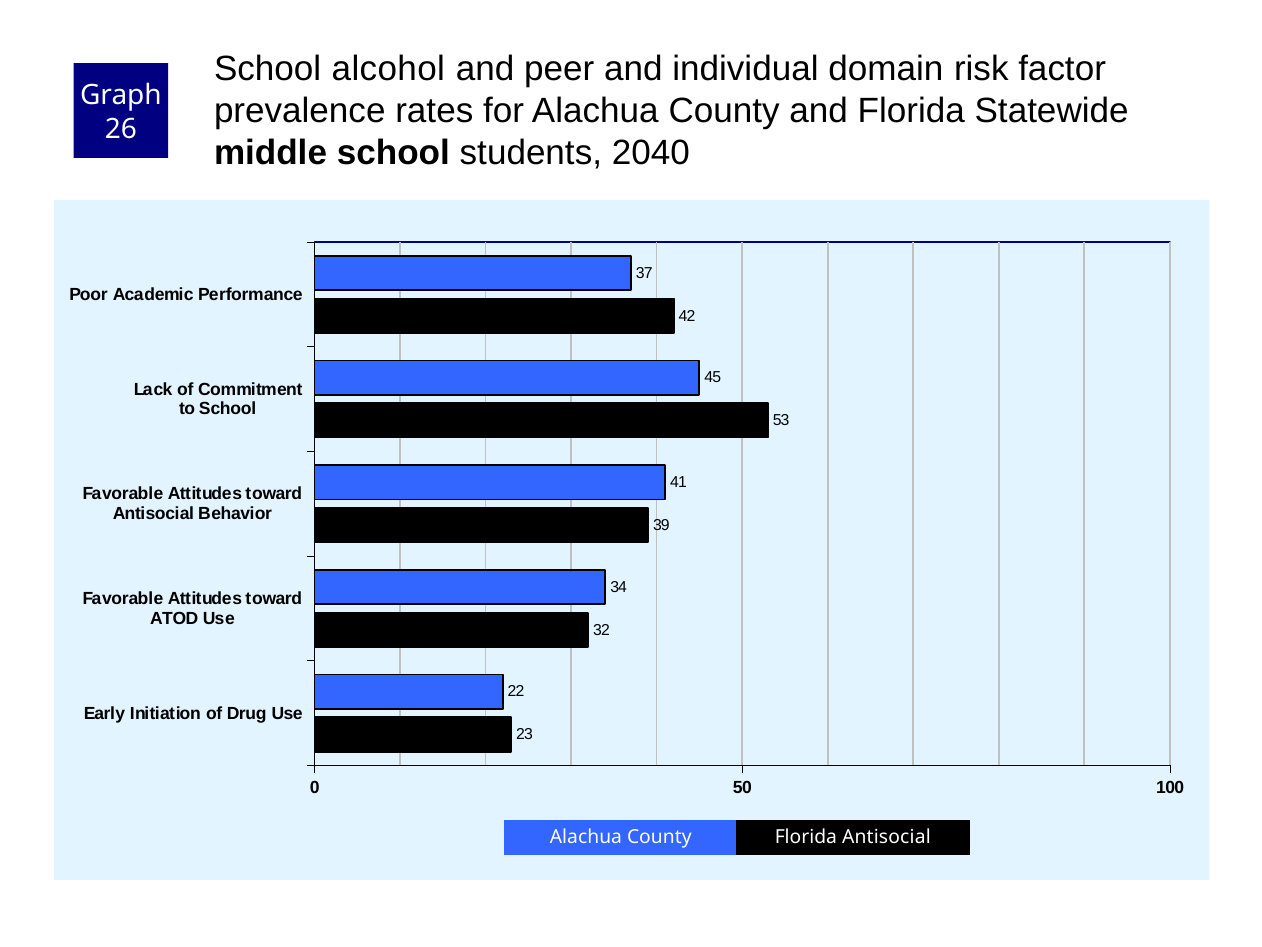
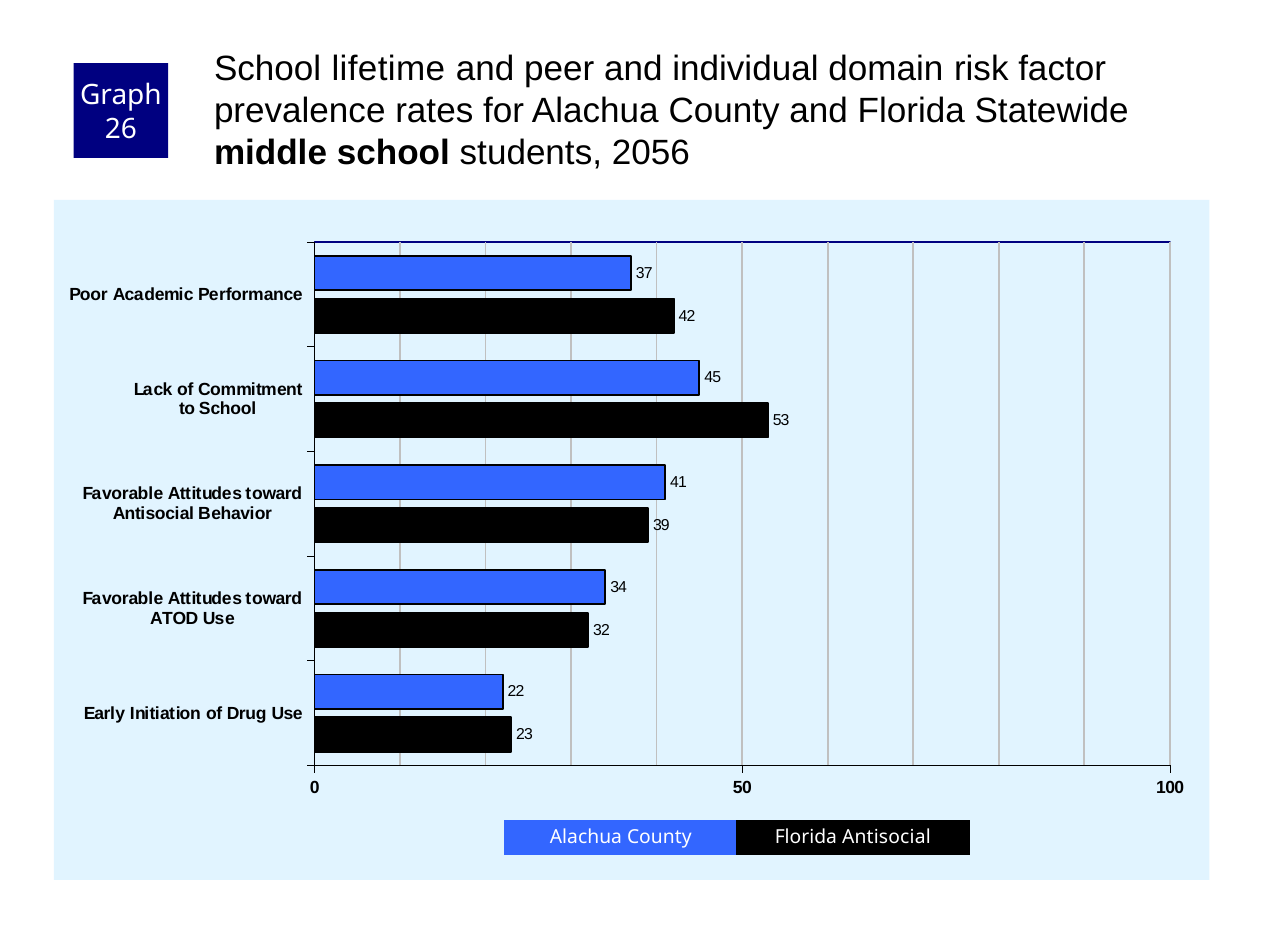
alcohol: alcohol -> lifetime (388, 69)
2040: 2040 -> 2056 (651, 153)
